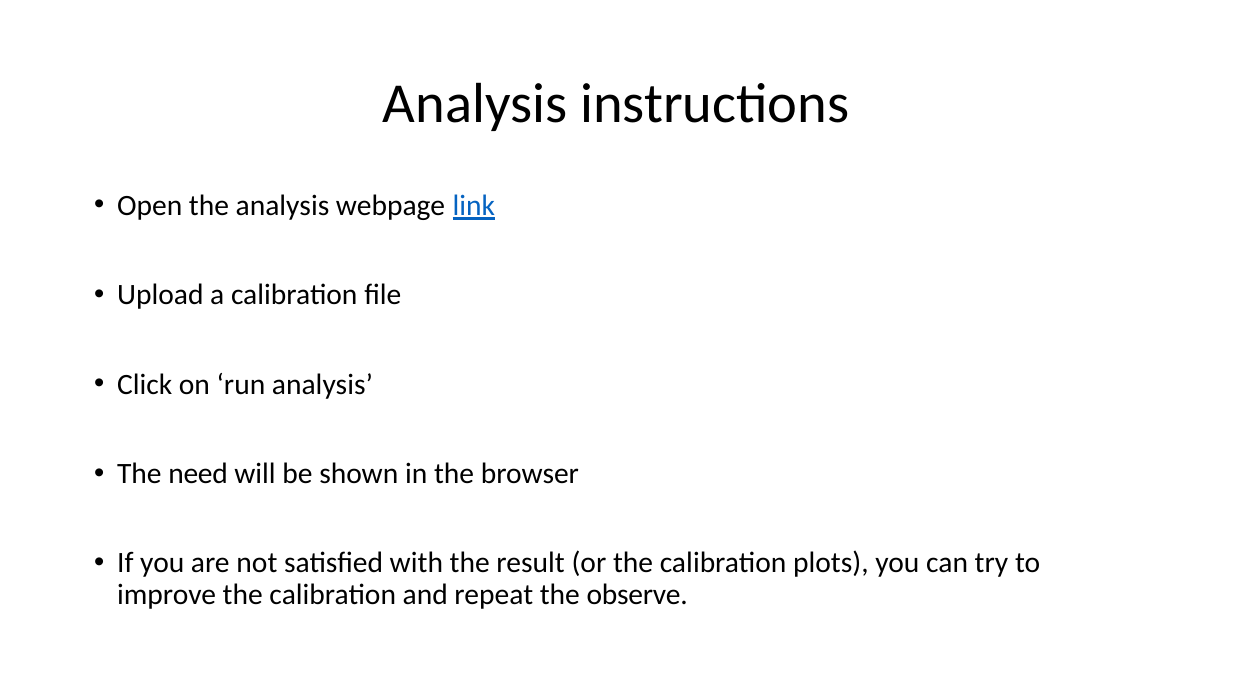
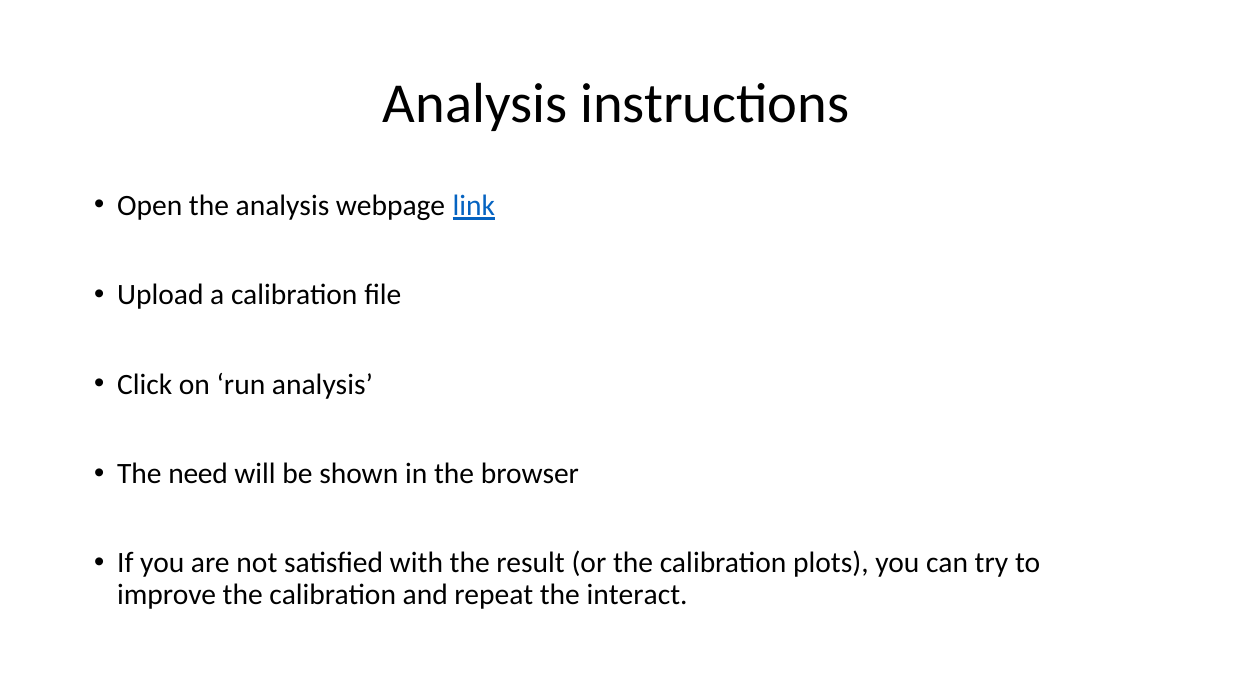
observe: observe -> interact (637, 595)
